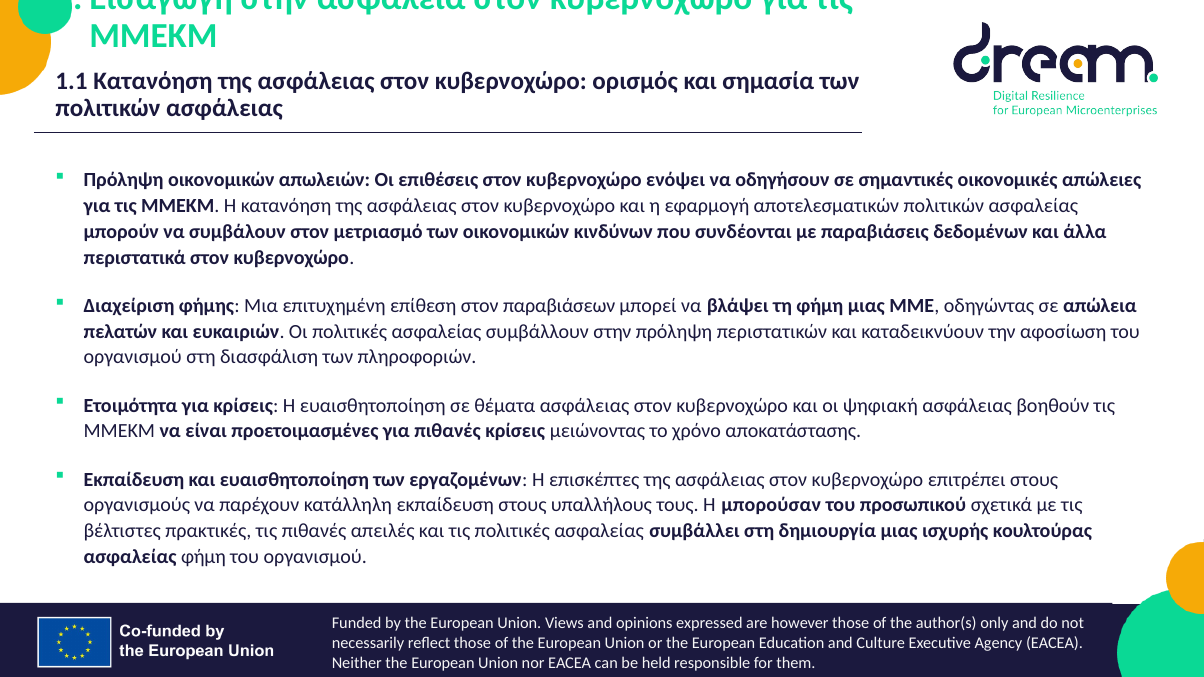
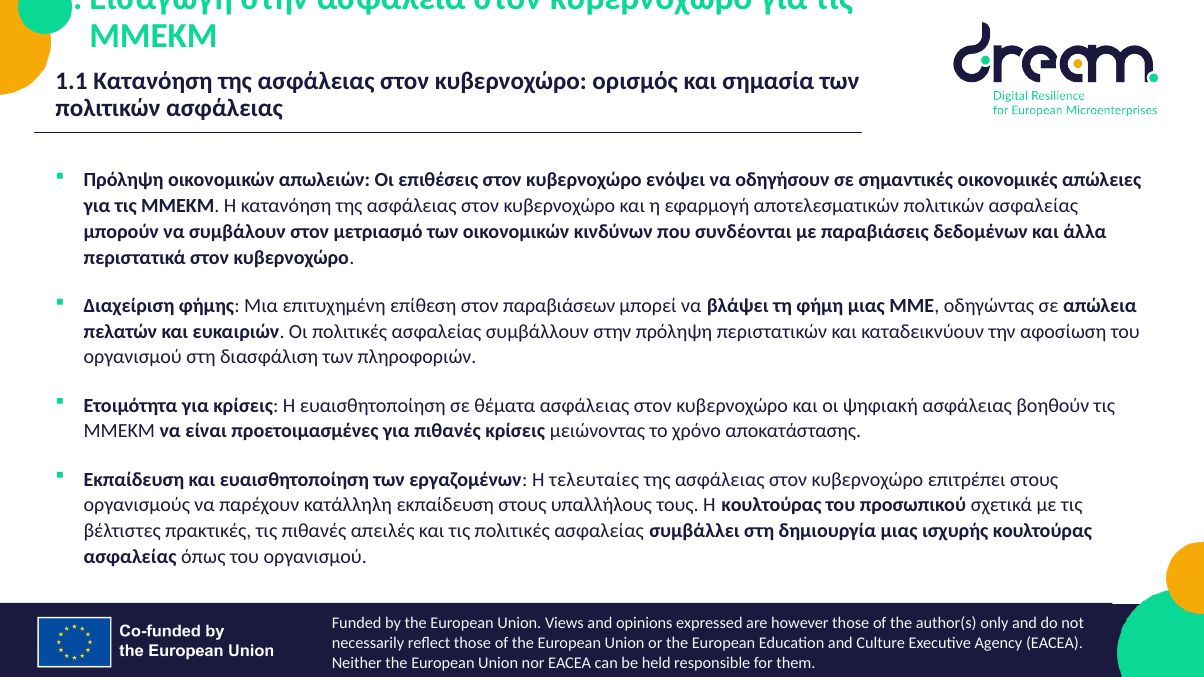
επισκέπτες: επισκέπτες -> τελευταίες (594, 480)
Η μπορούσαν: μπορούσαν -> κουλτούρας (771, 505)
ασφαλείας φήμη: φήμη -> όπως (203, 557)
